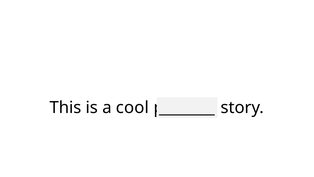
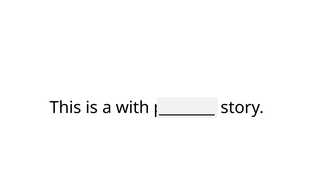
cool: cool -> with (133, 107)
